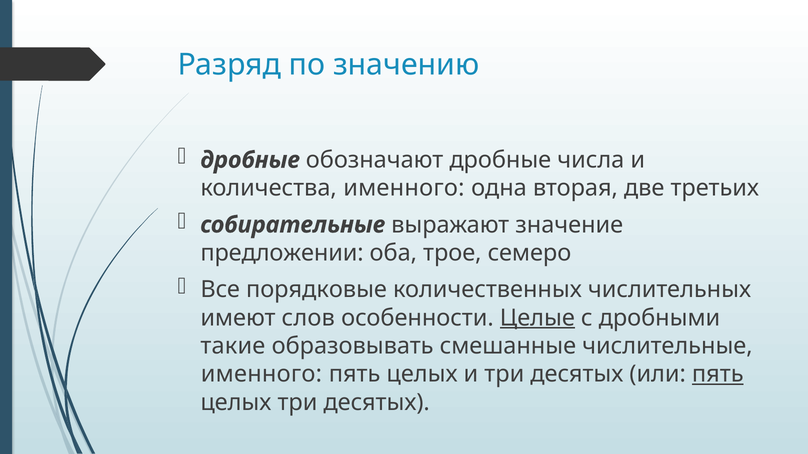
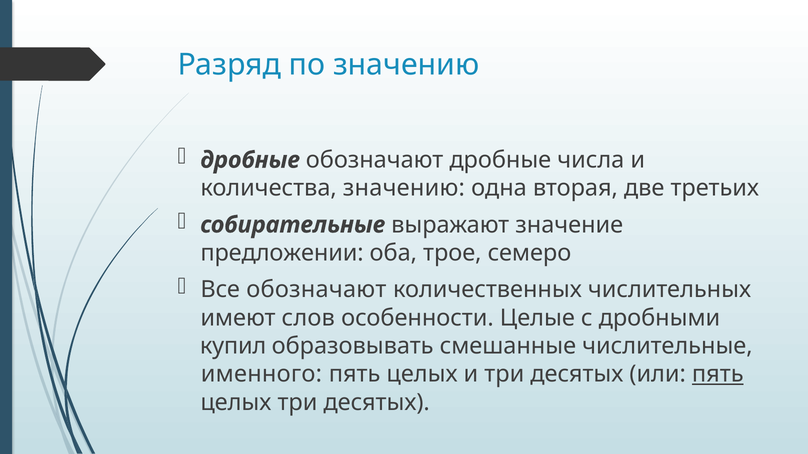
количества именного: именного -> значению (404, 188)
Все порядковые: порядковые -> обозначают (316, 290)
Целые underline: present -> none (537, 318)
такие: такие -> купил (233, 346)
